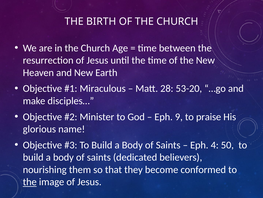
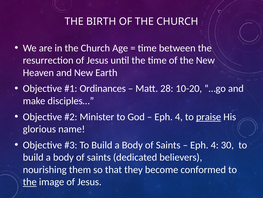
Miraculous: Miraculous -> Ordinances (103, 88)
53-20: 53-20 -> 10-20 (189, 88)
9: 9 -> 4 (179, 116)
praise underline: none -> present (209, 116)
50: 50 -> 30 (227, 145)
